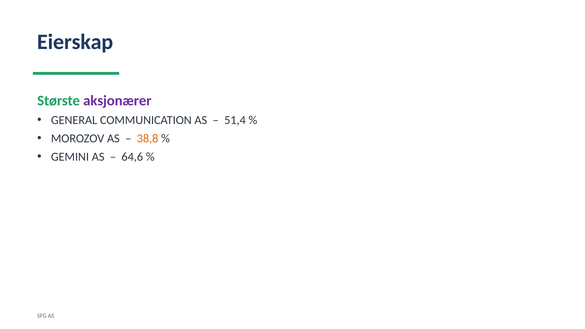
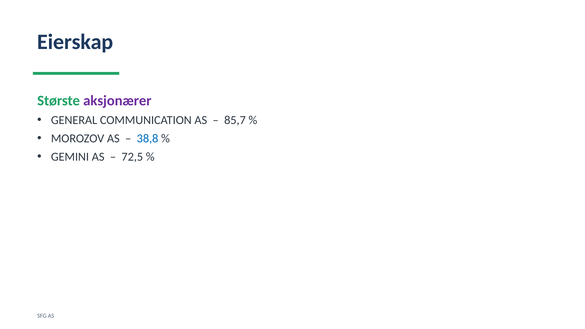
51,4: 51,4 -> 85,7 (235, 120)
38,8 colour: orange -> blue (148, 139)
64,6: 64,6 -> 72,5 (132, 157)
